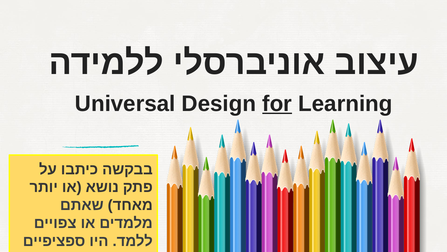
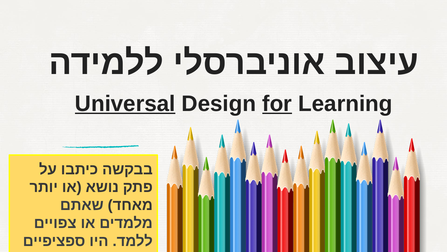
Universal underline: none -> present (125, 103)
